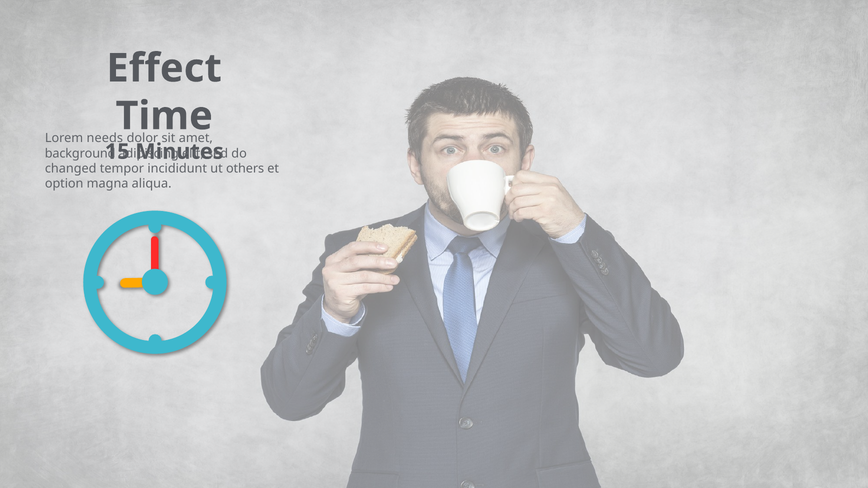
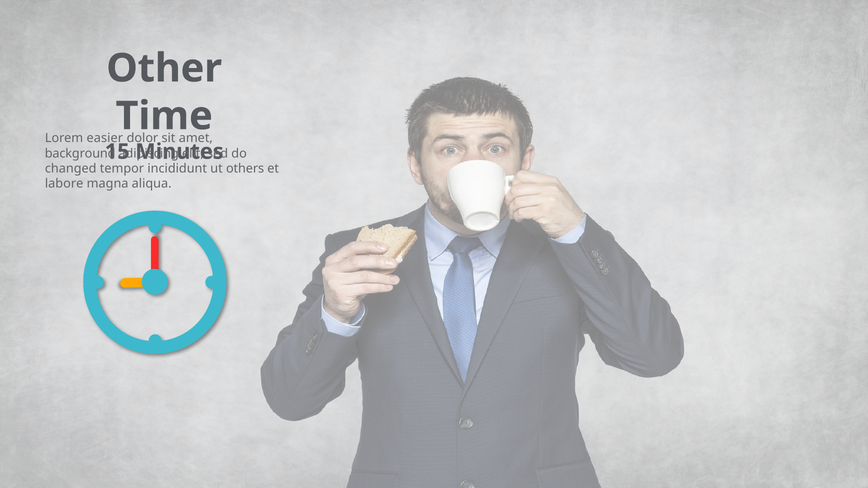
Effect: Effect -> Other (164, 68)
needs: needs -> easier (105, 138)
option: option -> labore (64, 184)
